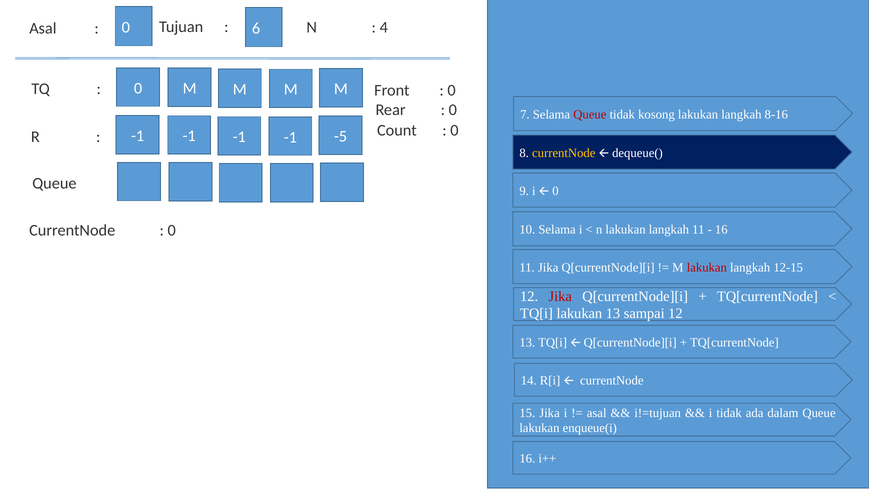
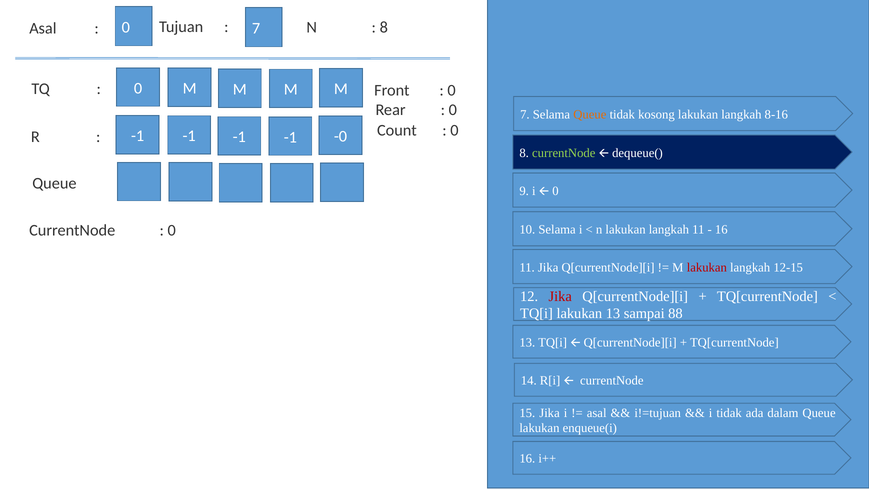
4: 4 -> 8 (384, 28)
6: 6 -> 7 (256, 28)
Queue colour: red -> orange (590, 114)
-5: -5 -> -0 (340, 136)
currentNode colour: yellow -> light green (564, 153)
sampai 12: 12 -> 88 (675, 314)
